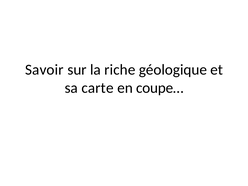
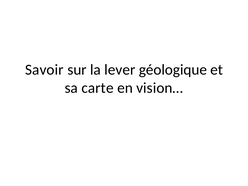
riche: riche -> lever (120, 70)
coupe…: coupe… -> vision… (160, 88)
